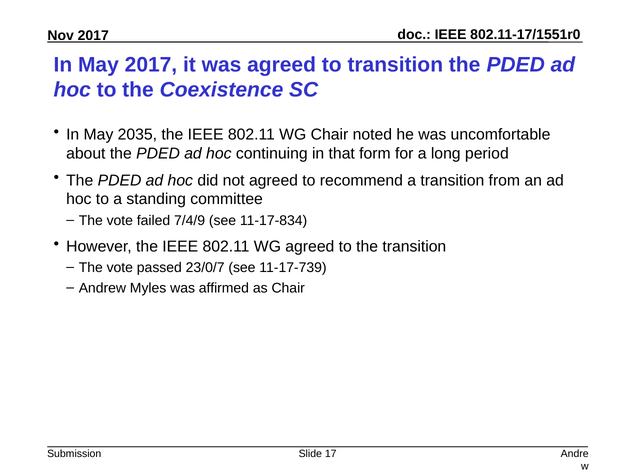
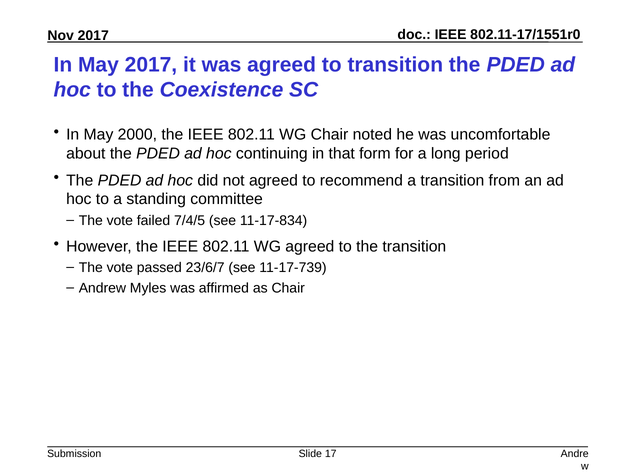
2035: 2035 -> 2000 (137, 134)
7/4/9: 7/4/9 -> 7/4/5 (190, 220)
23/0/7: 23/0/7 -> 23/6/7 (205, 267)
